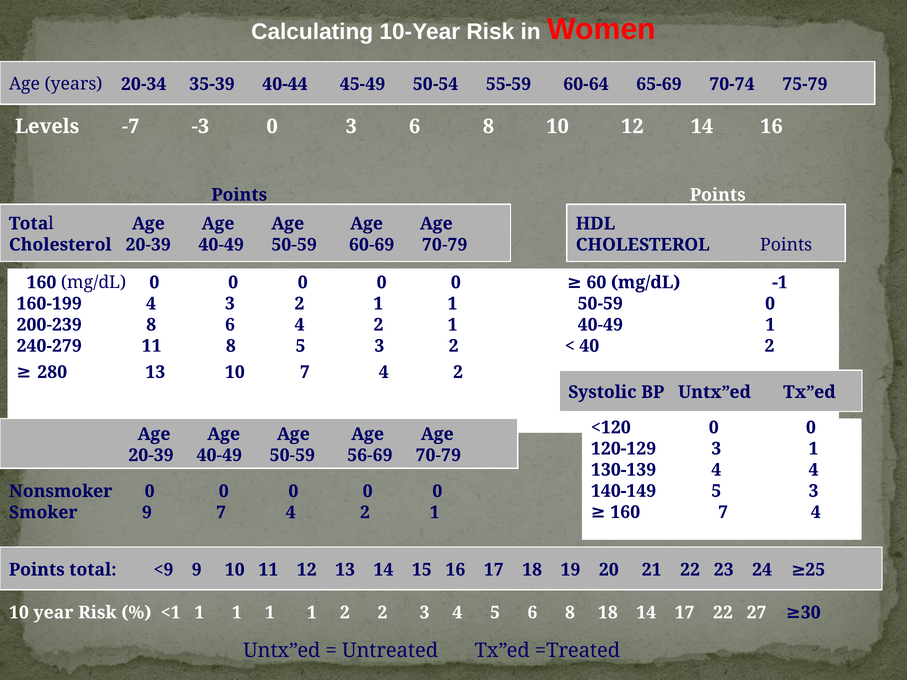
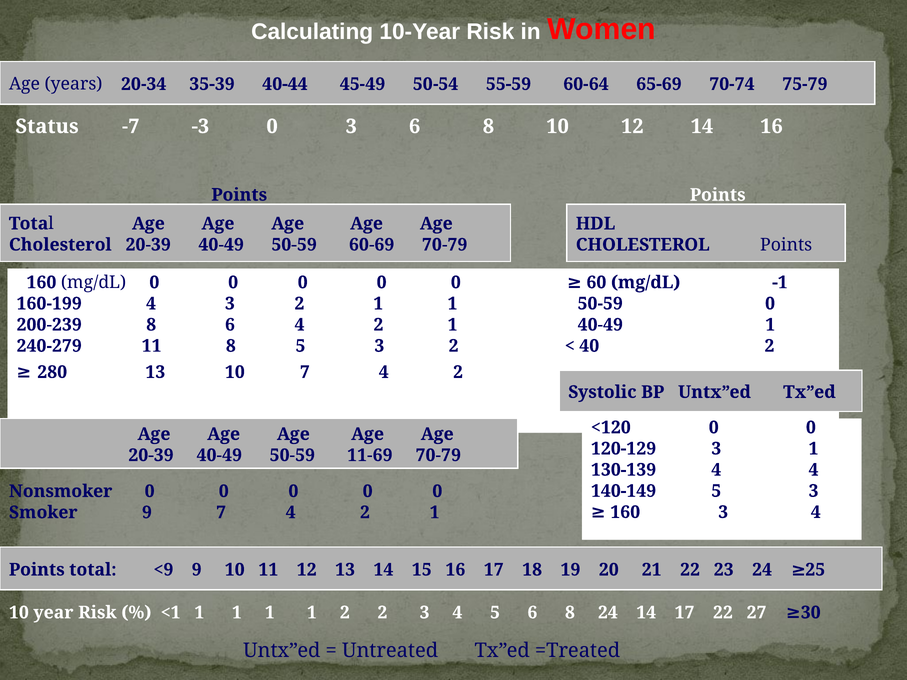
Levels: Levels -> Status (47, 126)
56-69: 56-69 -> 11-69 (370, 455)
160 7: 7 -> 3 (723, 512)
8 18: 18 -> 24 (608, 613)
